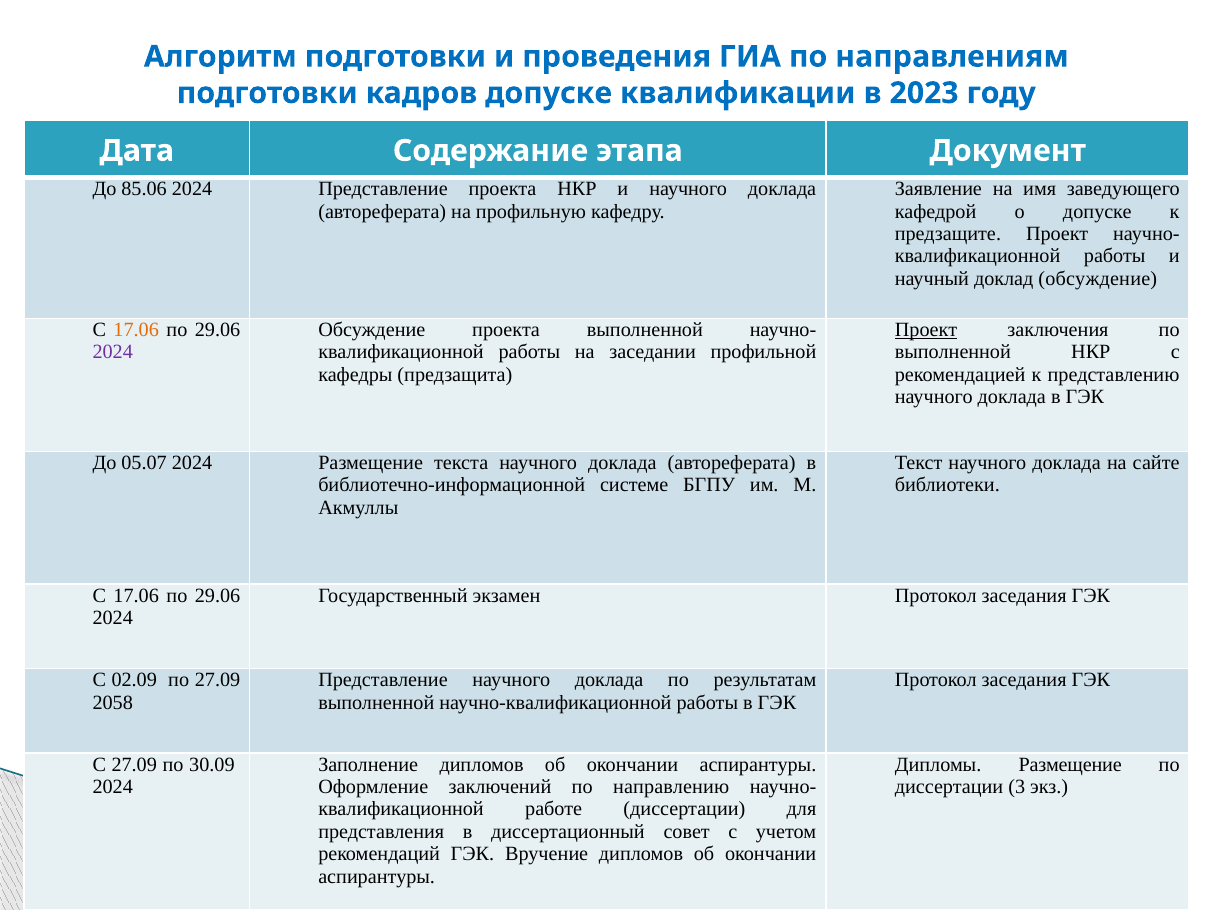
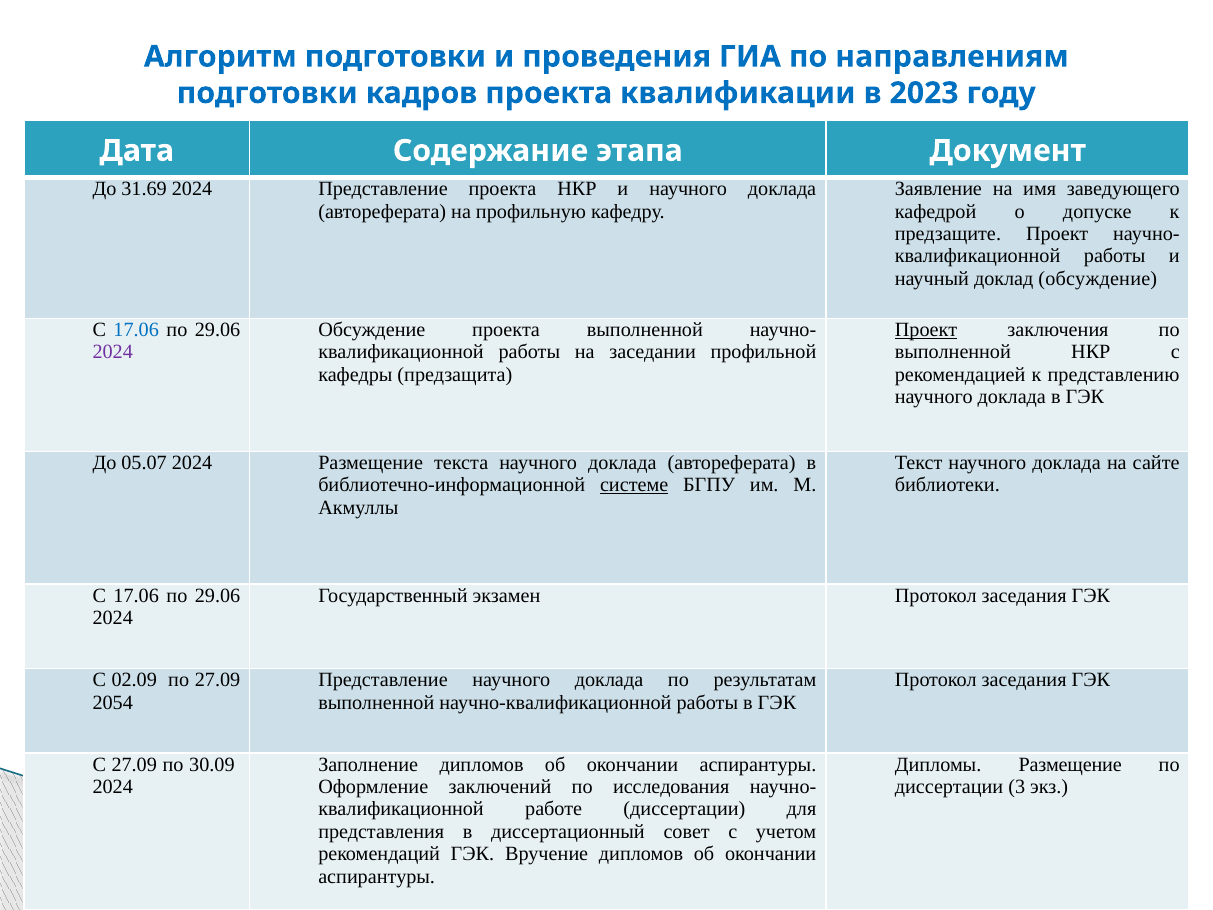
кадров допуске: допуске -> проекта (549, 93)
85.06: 85.06 -> 31.69 (144, 189)
17.06 colour: orange -> blue (136, 330)
системе underline: none -> present (634, 485)
2058: 2058 -> 2054 (113, 702)
направлению: направлению -> исследования (671, 787)
